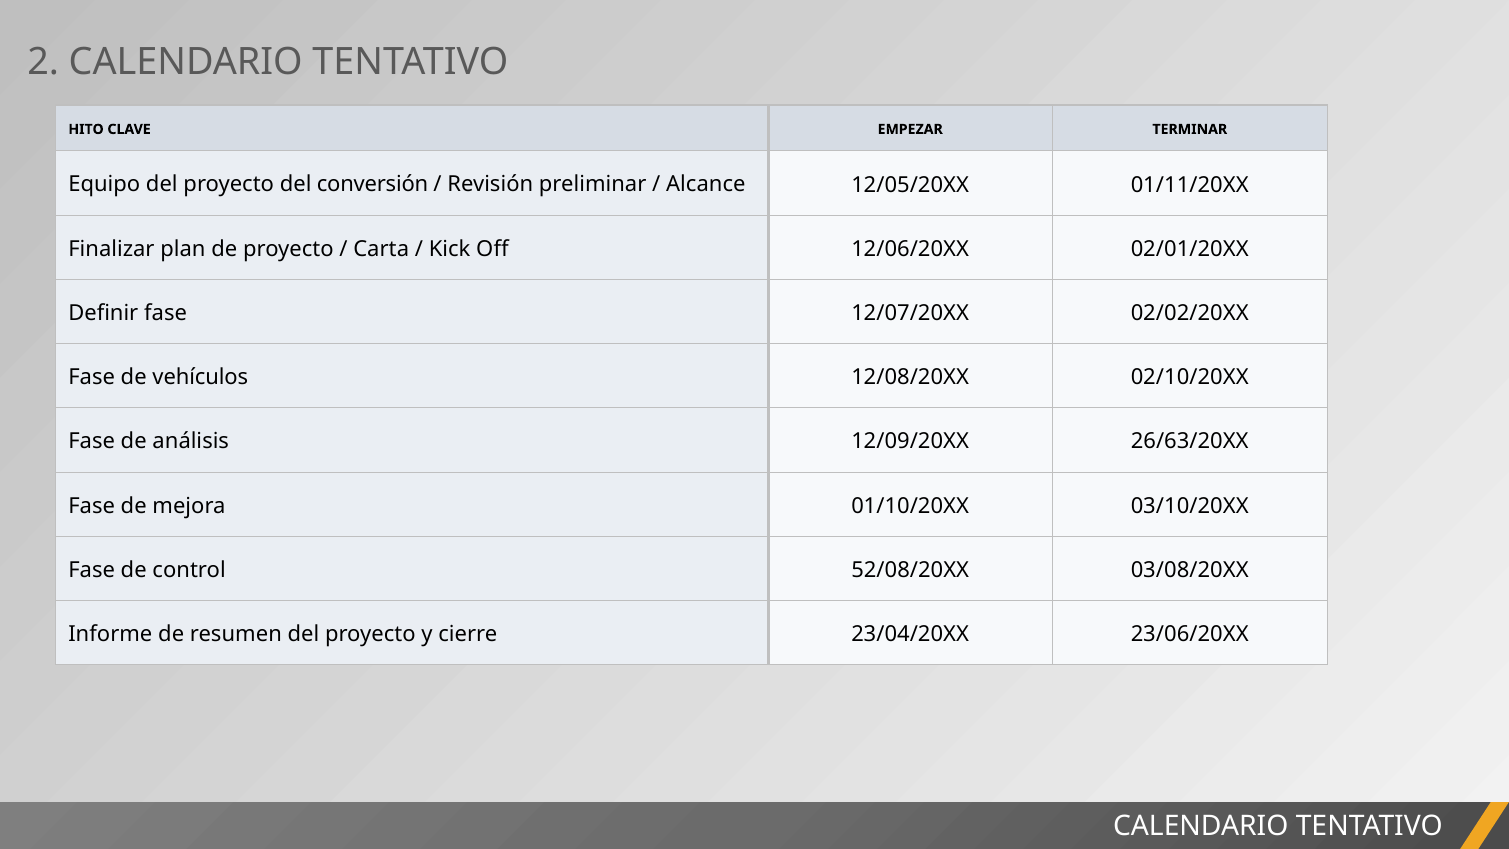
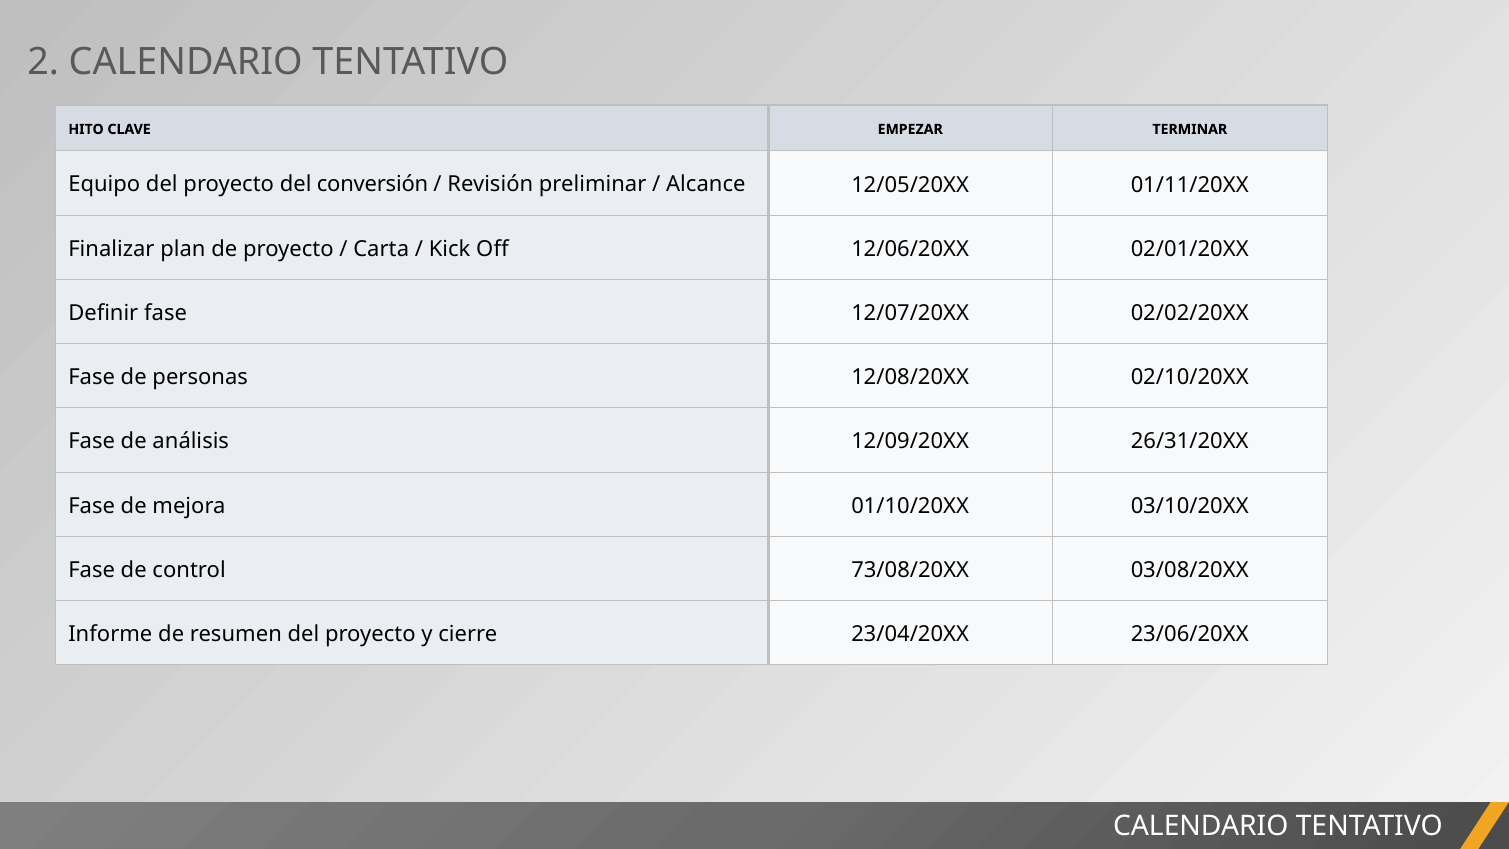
vehículos: vehículos -> personas (200, 377)
26/63/20XX: 26/63/20XX -> 26/31/20XX (1190, 442)
52/08/20XX: 52/08/20XX -> 73/08/20XX (910, 570)
